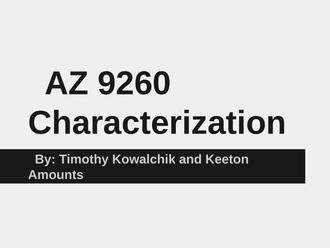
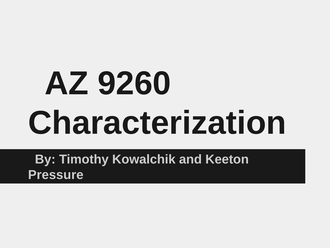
Amounts: Amounts -> Pressure (56, 175)
